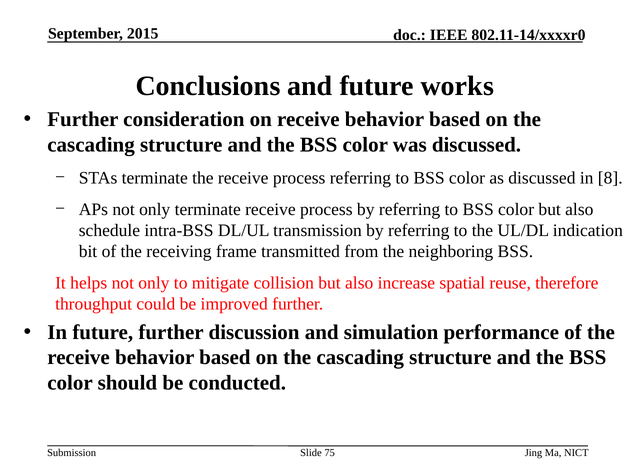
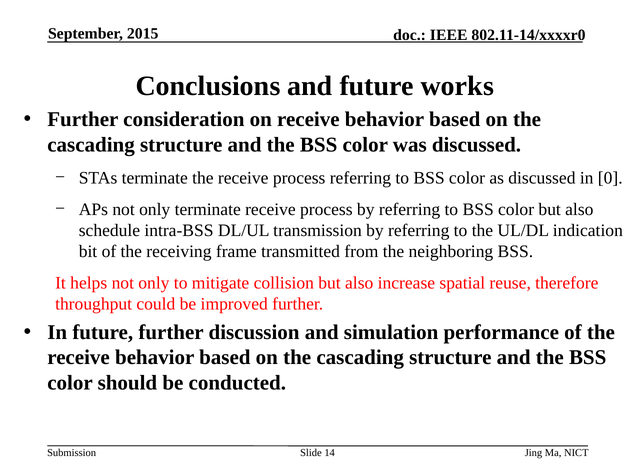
8: 8 -> 0 (610, 178)
75: 75 -> 14 (330, 453)
